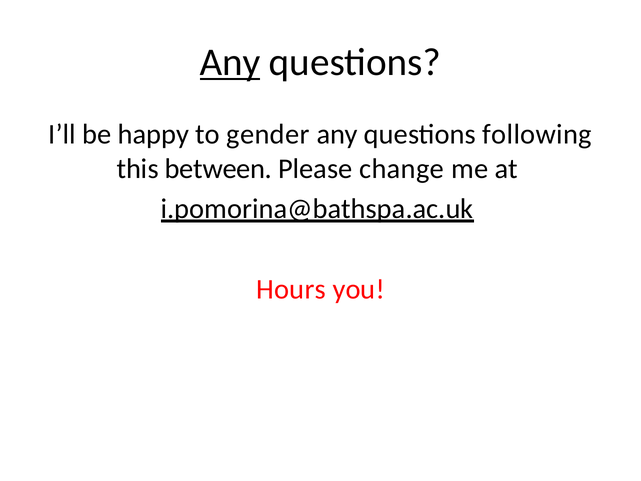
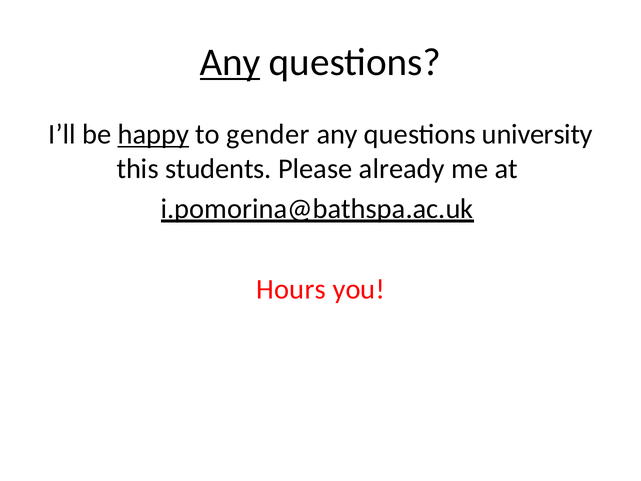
happy underline: none -> present (153, 134)
following: following -> university (537, 134)
between: between -> students (218, 169)
change: change -> already (402, 169)
